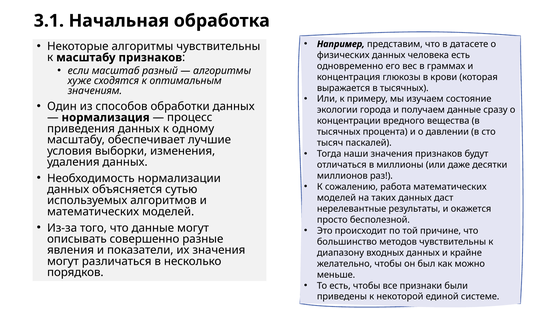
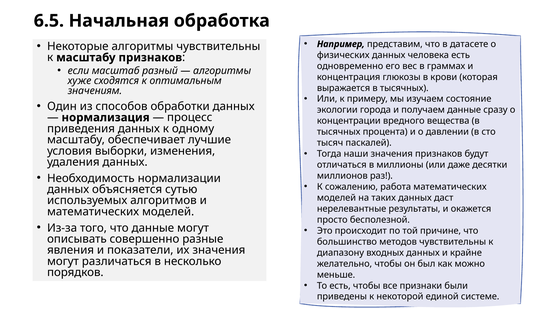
3.1: 3.1 -> 6.5 (49, 21)
